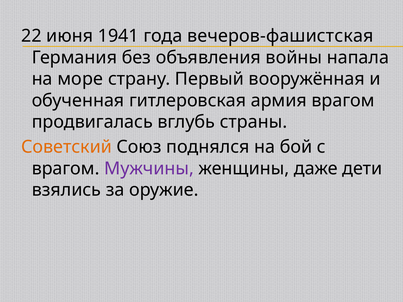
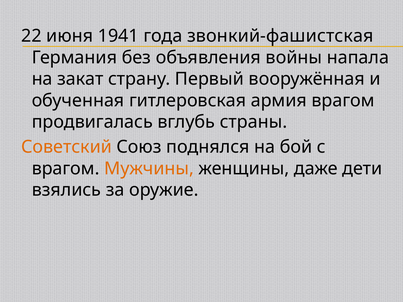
вечеров-фашистская: вечеров-фашистская -> звонкий-фашистская (280, 36)
море: море -> закат (80, 79)
Мужчины colour: purple -> orange (149, 169)
